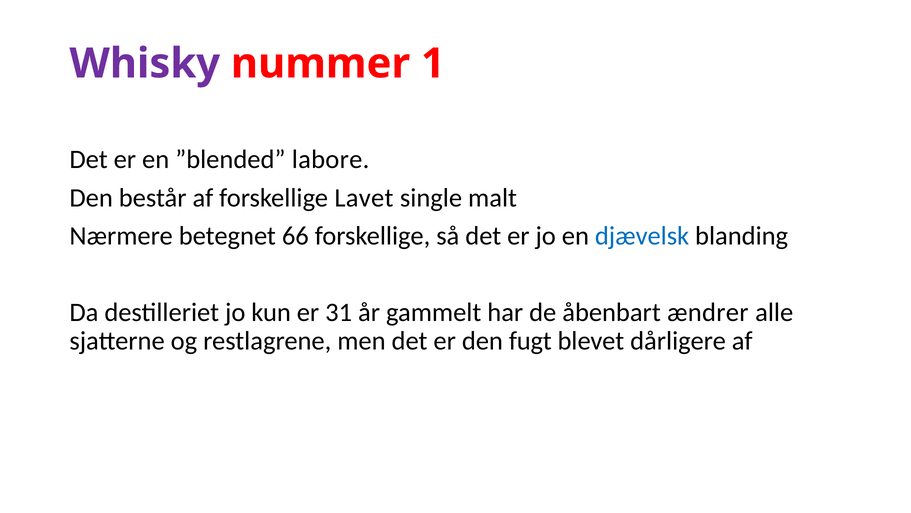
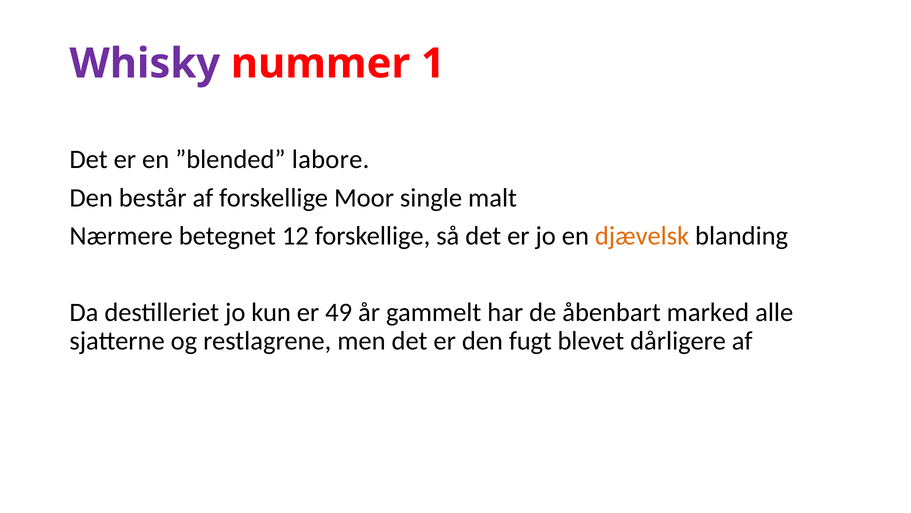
Lavet: Lavet -> Moor (364, 198)
66: 66 -> 12 (295, 236)
djævelsk colour: blue -> orange (642, 236)
31: 31 -> 49 (339, 312)
ændrer: ændrer -> marked (708, 312)
